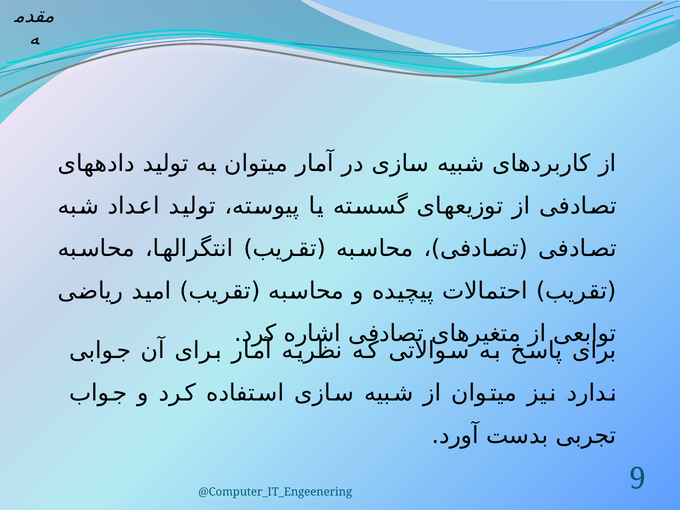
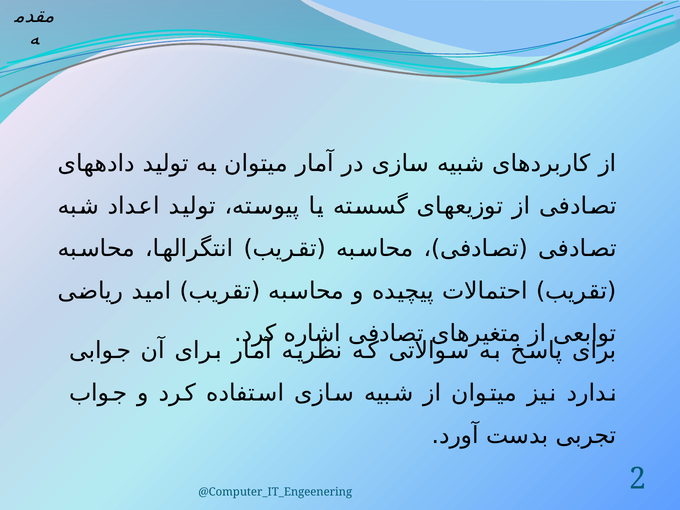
9: 9 -> 2 (638, 479)
